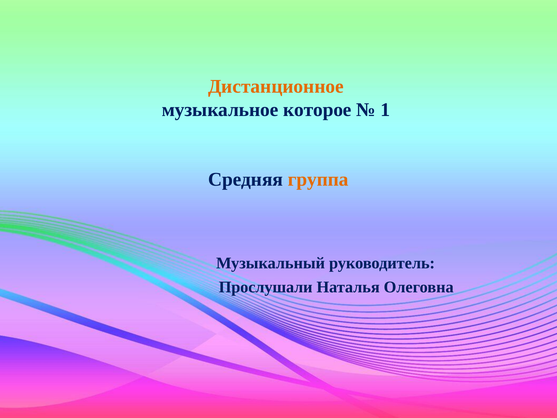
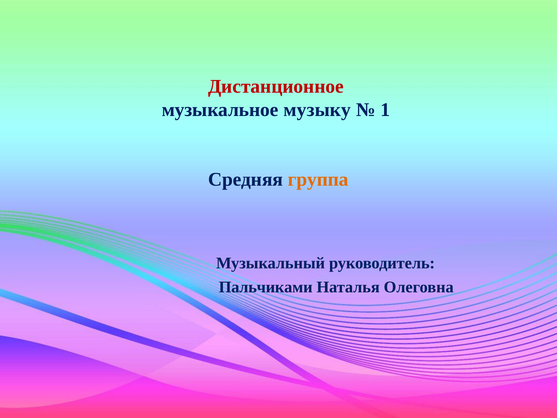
Дистанционное colour: orange -> red (276, 86)
которое: которое -> музыку (317, 110)
Прослушали: Прослушали -> Пальчиками (266, 287)
